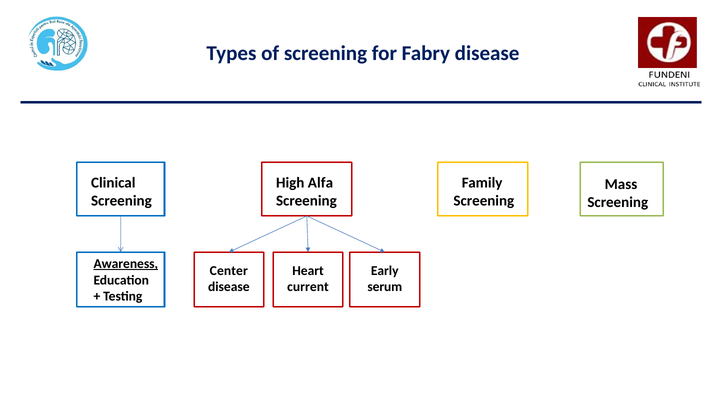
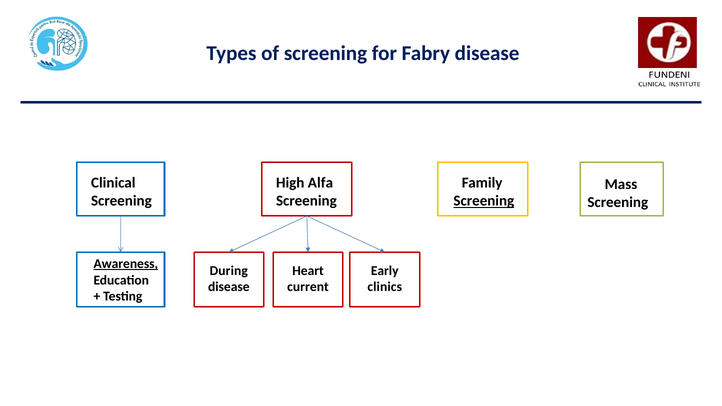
Screening underline: none -> present (484, 201)
Center: Center -> During (229, 271)
serum: serum -> clinics (385, 287)
